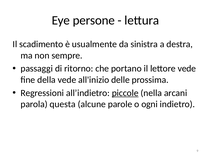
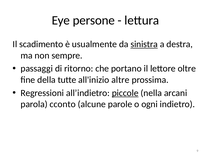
sinistra underline: none -> present (144, 44)
lettore vede: vede -> oltre (187, 69)
della vede: vede -> tutte (67, 80)
delle: delle -> altre (120, 80)
questa: questa -> cconto (63, 104)
